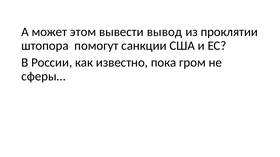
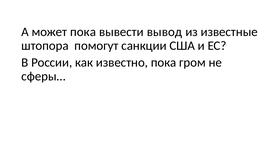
может этом: этом -> пока (83, 32)
проклятии: проклятии -> известные (229, 32)
